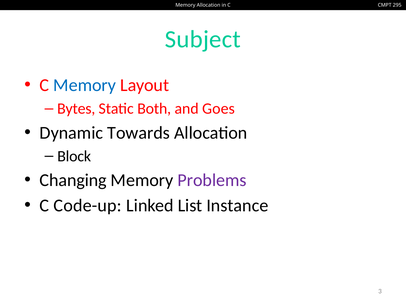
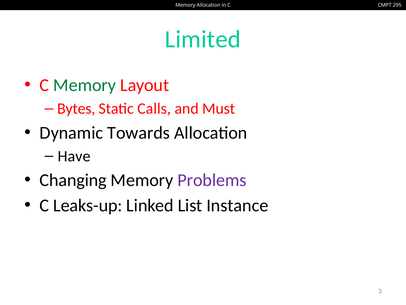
Subject: Subject -> Limited (203, 39)
Memory colour: blue -> green (85, 85)
Both: Both -> Calls (154, 108)
Goes: Goes -> Must (219, 108)
Block: Block -> Have (74, 156)
Code-up: Code-up -> Leaks-up (88, 205)
